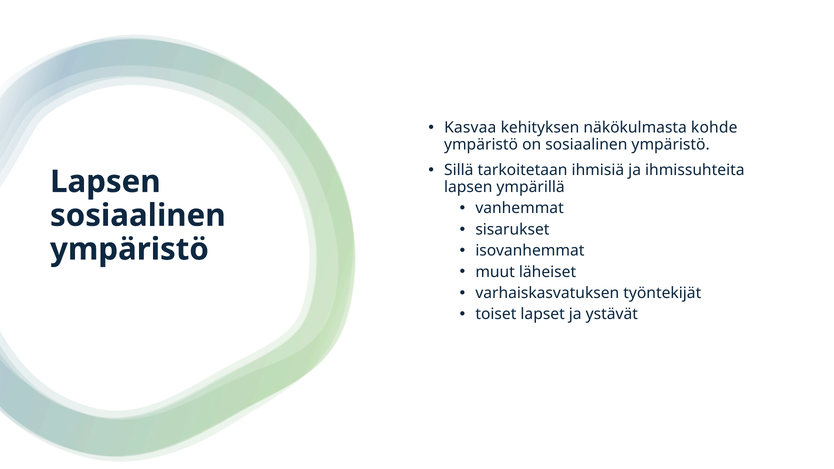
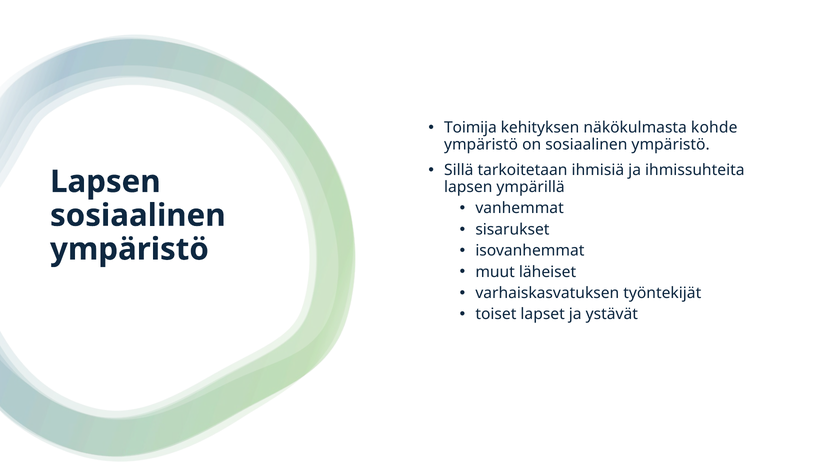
Kasvaa: Kasvaa -> Toimija (470, 128)
